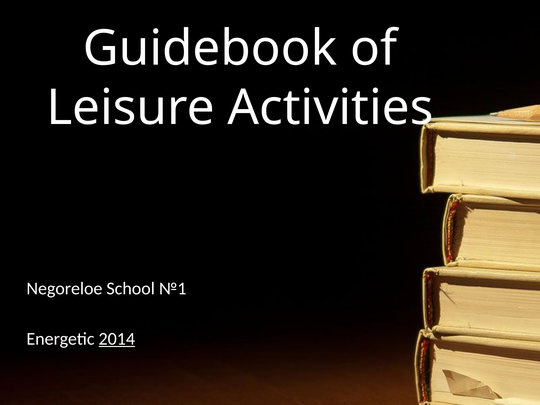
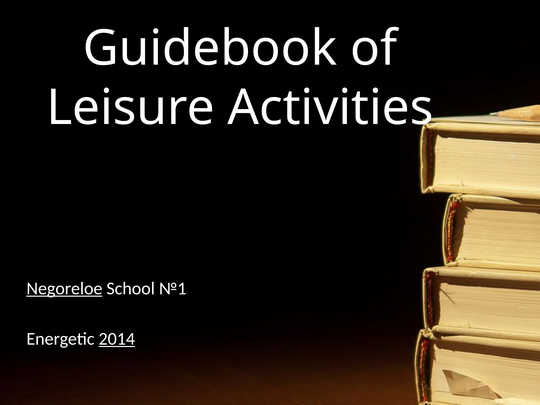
Negoreloe underline: none -> present (64, 288)
